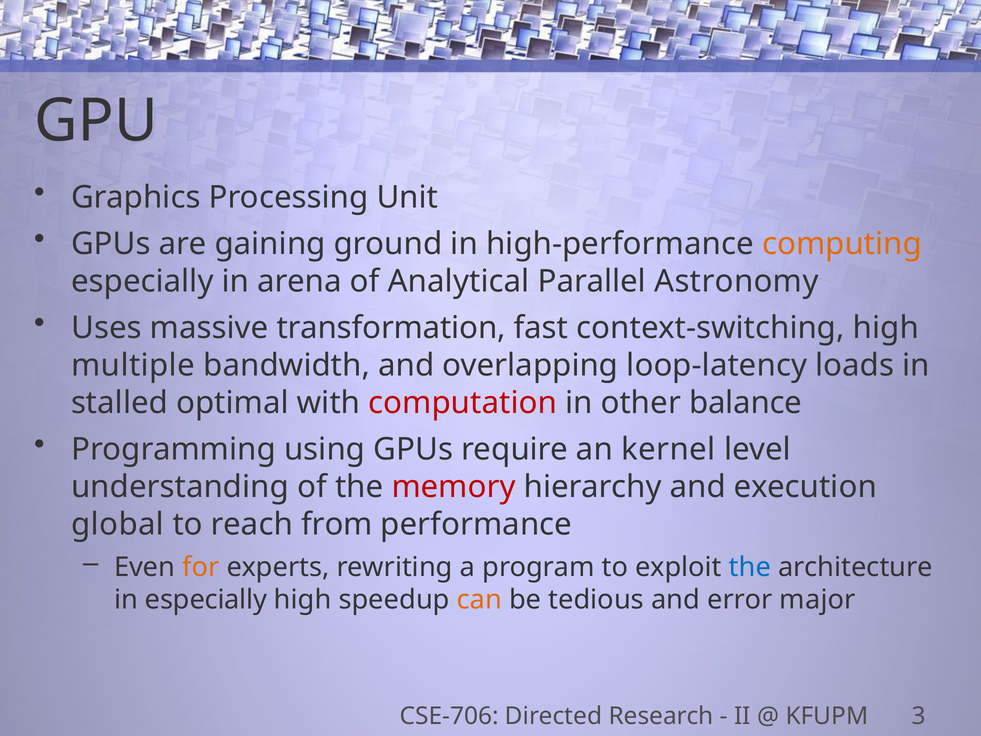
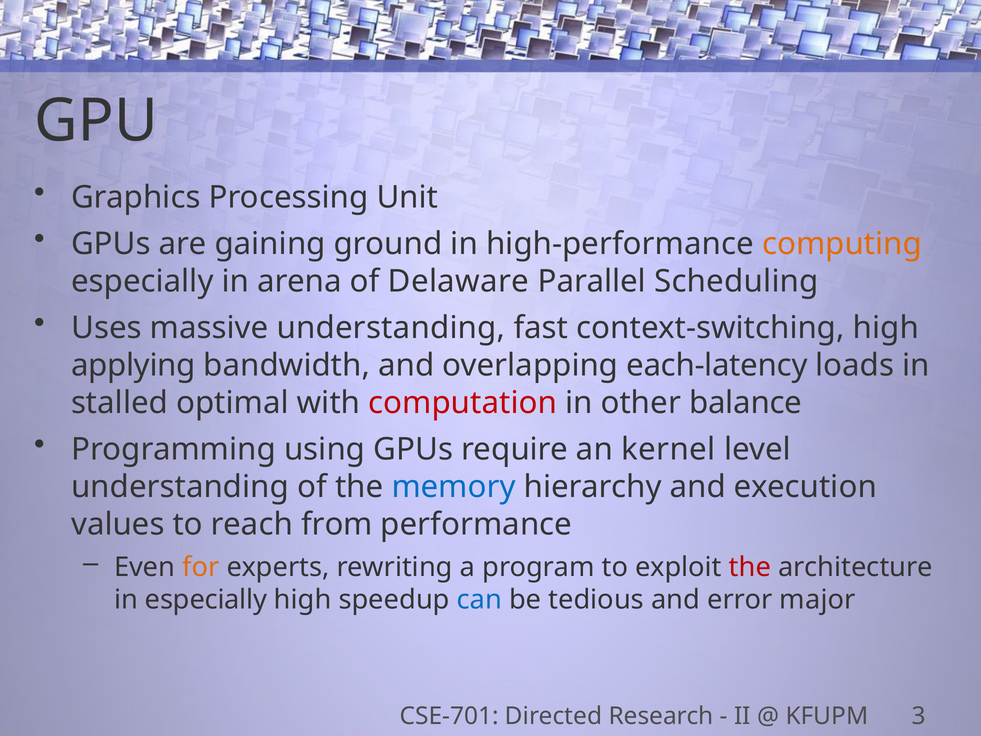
Analytical: Analytical -> Delaware (459, 281)
Astronomy: Astronomy -> Scheduling (736, 281)
massive transformation: transformation -> understanding (391, 328)
multiple: multiple -> applying (133, 365)
loop-latency: loop-latency -> each-latency (717, 365)
memory colour: red -> blue (454, 487)
global: global -> values (118, 524)
the colour: blue -> red (750, 567)
can colour: orange -> blue (479, 600)
CSE-706: CSE-706 -> CSE-701 (449, 716)
